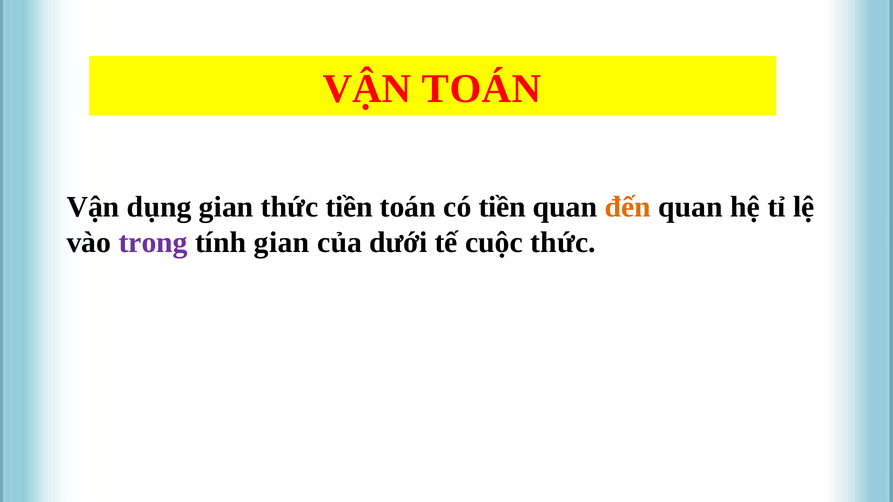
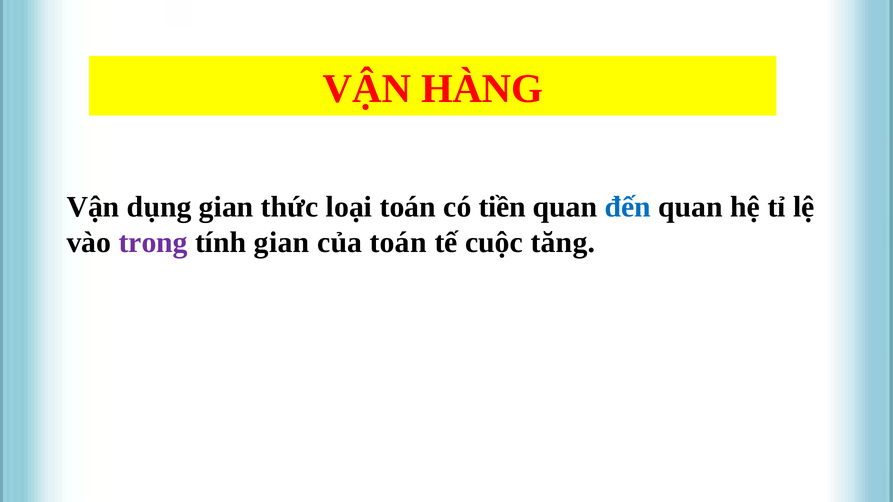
VẬN TOÁN: TOÁN -> HÀNG (482, 89)
thức tiền: tiền -> loại (349, 207)
đến colour: orange -> blue (628, 207)
của dưới: dưới -> toán (398, 243)
cuộc thức: thức -> tăng (563, 243)
